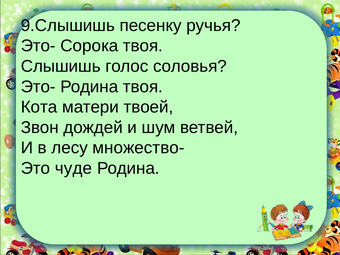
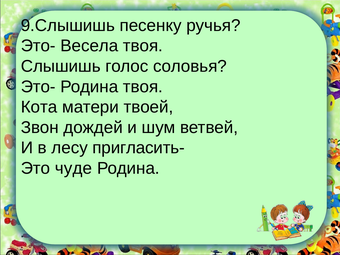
Сорока: Сорока -> Весела (89, 46)
множество-: множество- -> пригласить- (139, 148)
